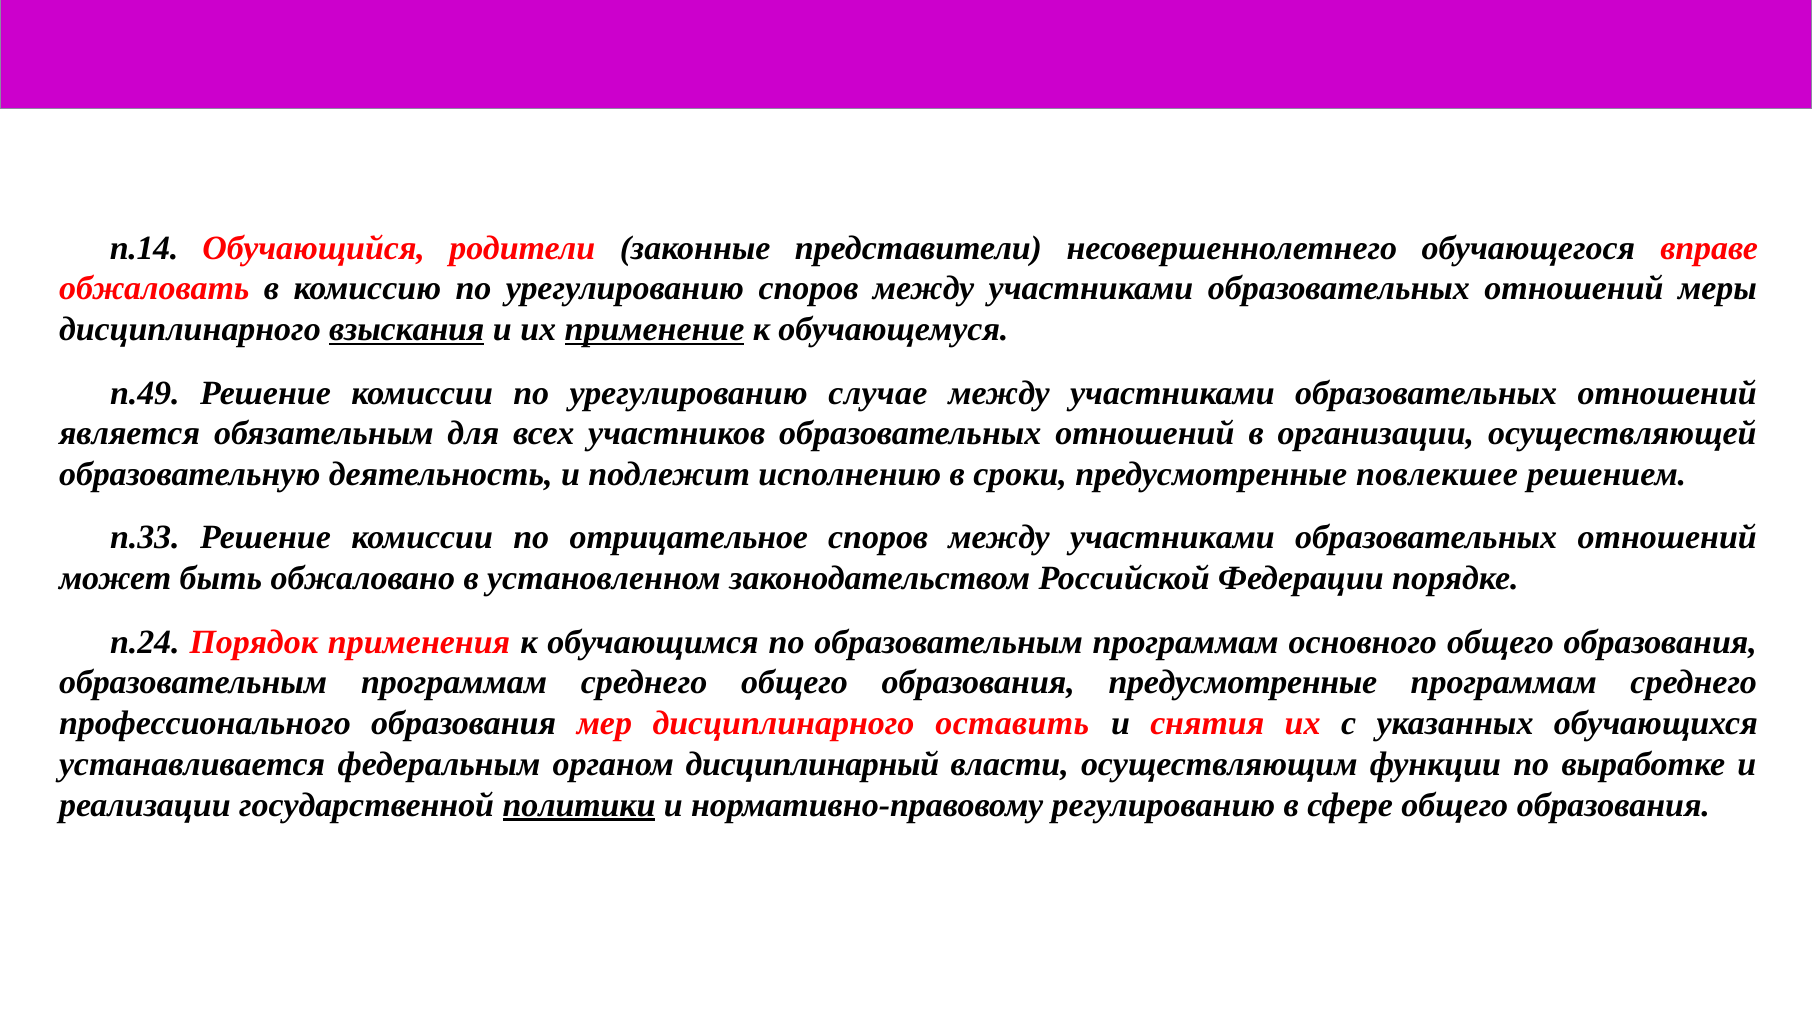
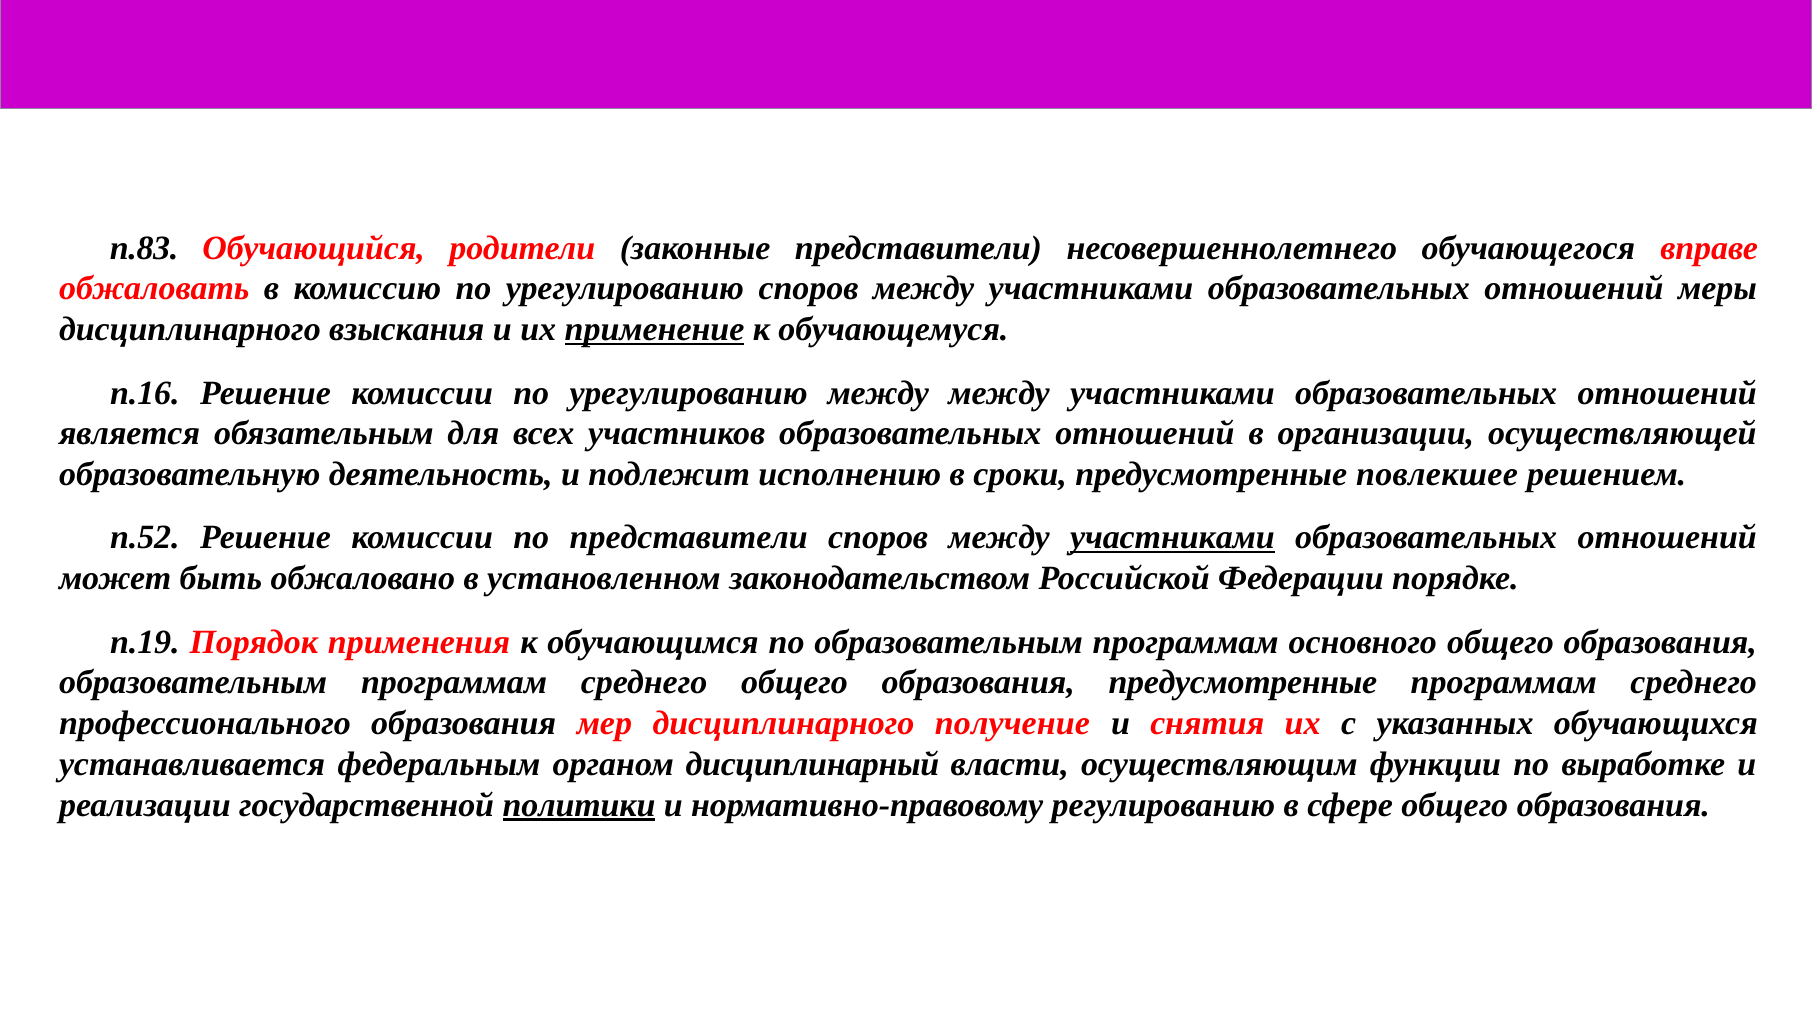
п.14: п.14 -> п.83 (144, 248)
взыскания underline: present -> none (407, 329)
п.49: п.49 -> п.16 (145, 393)
урегулированию случае: случае -> между (878, 393)
п.33: п.33 -> п.52 (145, 538)
по отрицательное: отрицательное -> представители (689, 538)
участниками underline: none -> present (1172, 538)
п.24: п.24 -> п.19 (145, 642)
оставить: оставить -> получение (1012, 724)
